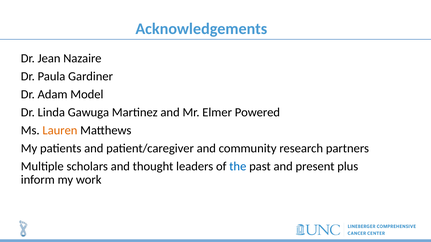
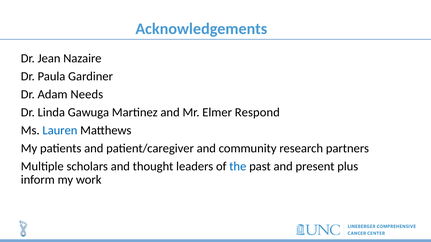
Model: Model -> Needs (87, 94)
Powered: Powered -> Respond (257, 112)
Lauren colour: orange -> blue (60, 130)
